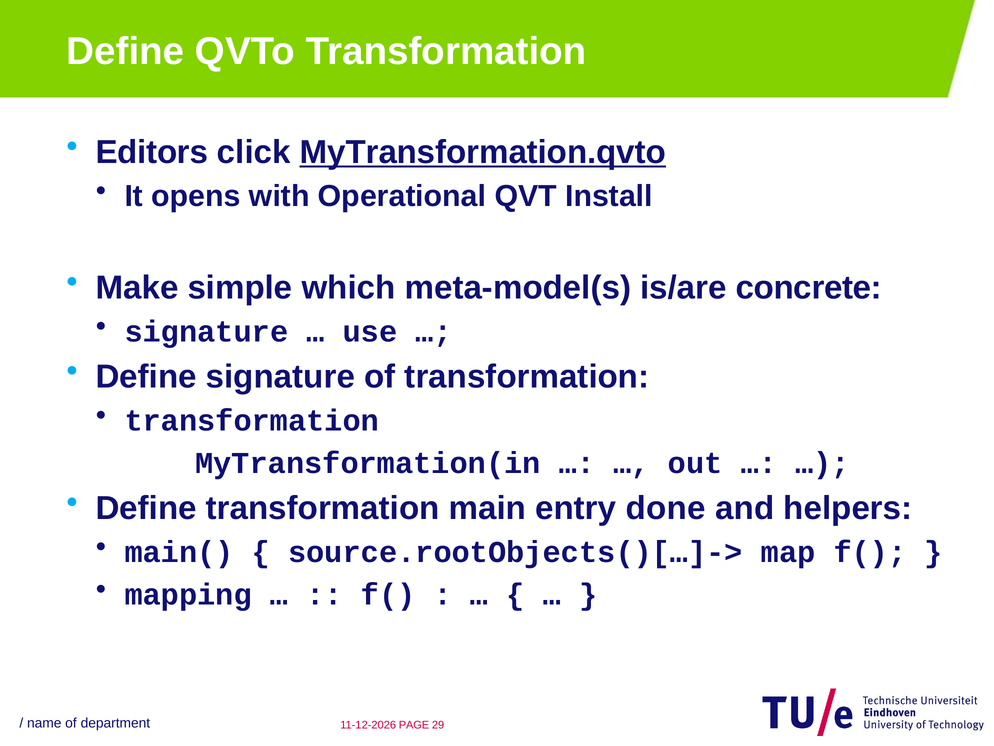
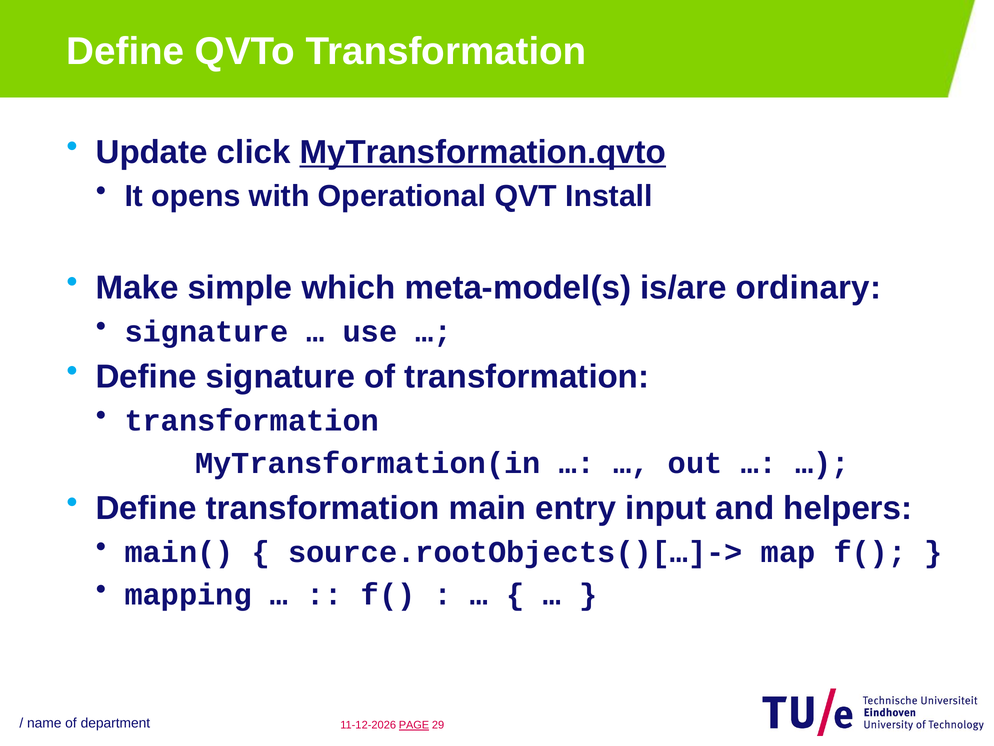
Editors: Editors -> Update (152, 152)
concrete: concrete -> ordinary (809, 288)
done: done -> input (666, 508)
PAGE underline: none -> present (414, 725)
